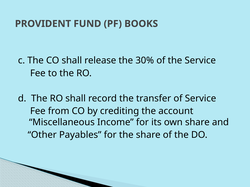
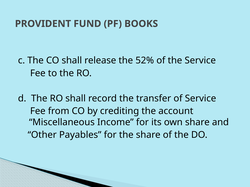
30%: 30% -> 52% (145, 61)
